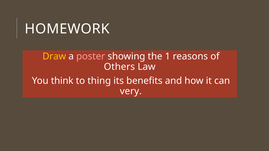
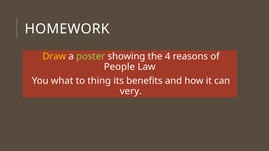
poster colour: pink -> light green (91, 57)
1: 1 -> 4 (168, 57)
Others: Others -> People (119, 67)
think: think -> what (62, 81)
